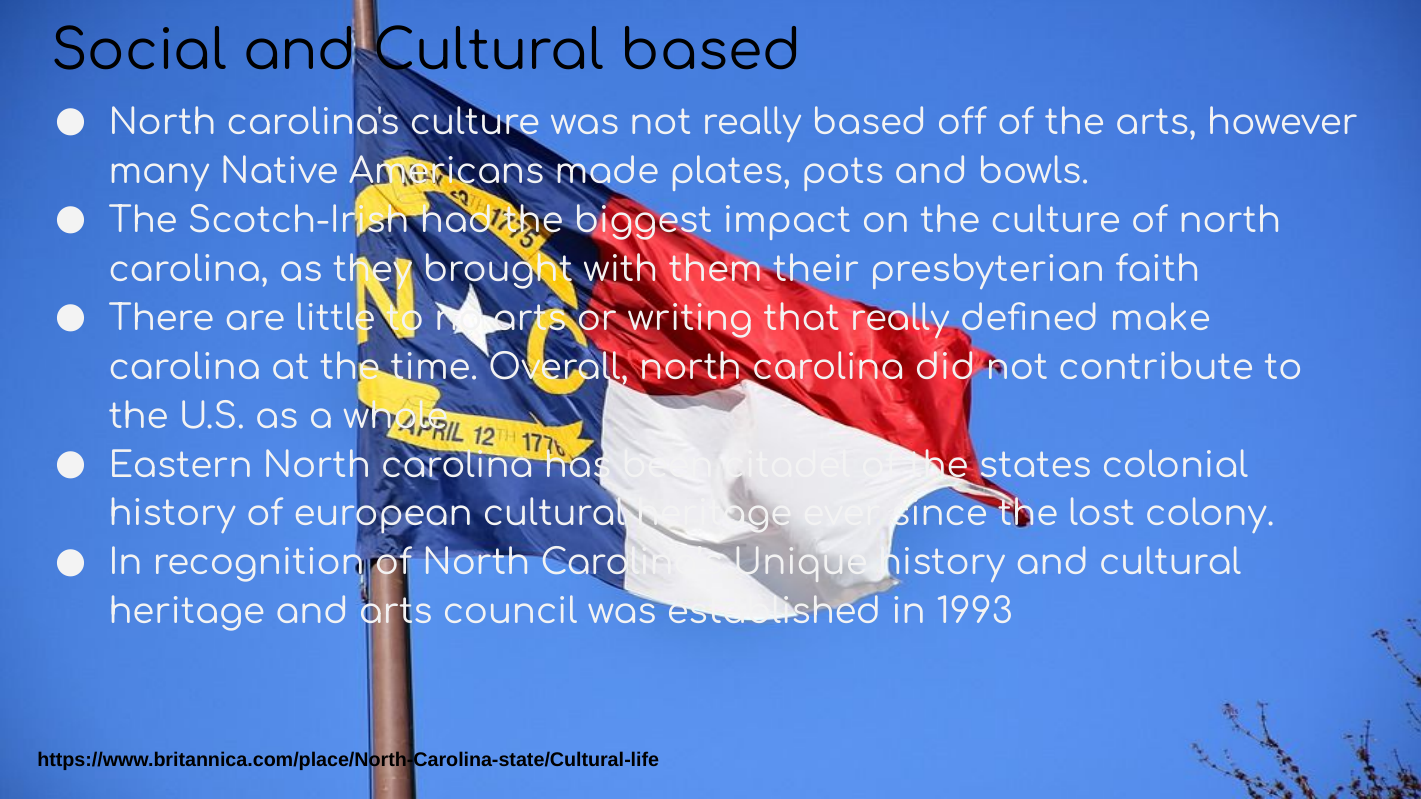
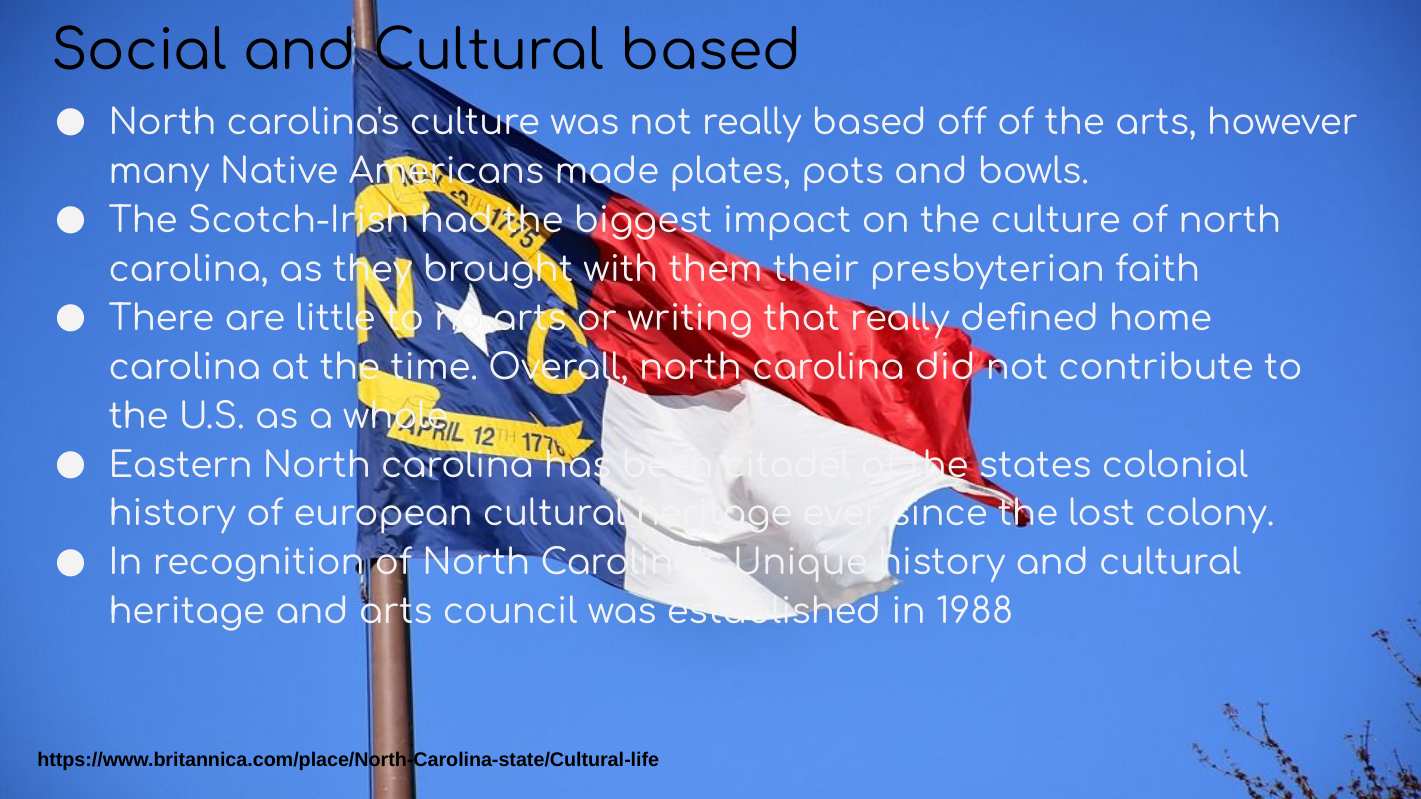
make: make -> home (1161, 318)
1993: 1993 -> 1988 (975, 613)
